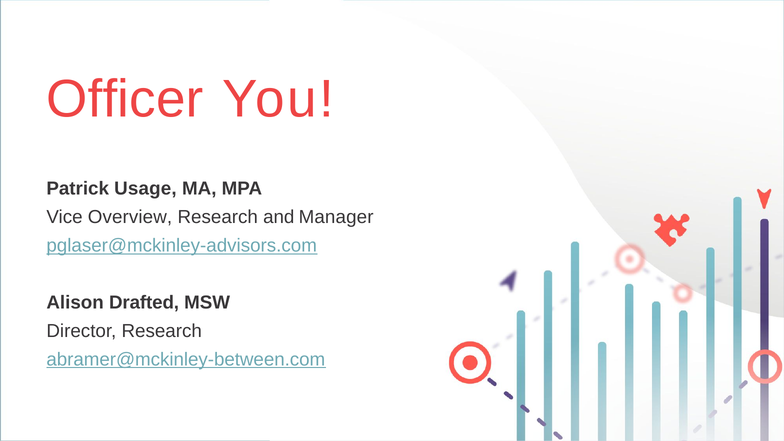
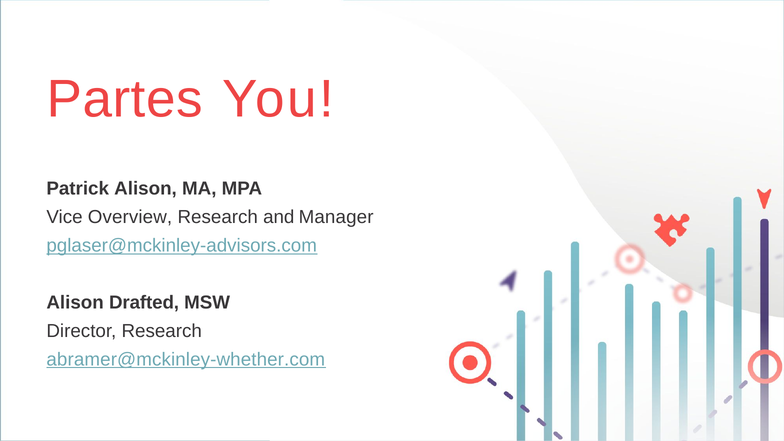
Officer: Officer -> Partes (125, 99)
Patrick Usage: Usage -> Alison (146, 189)
abramer@mckinley-between.com: abramer@mckinley-between.com -> abramer@mckinley-whether.com (186, 359)
